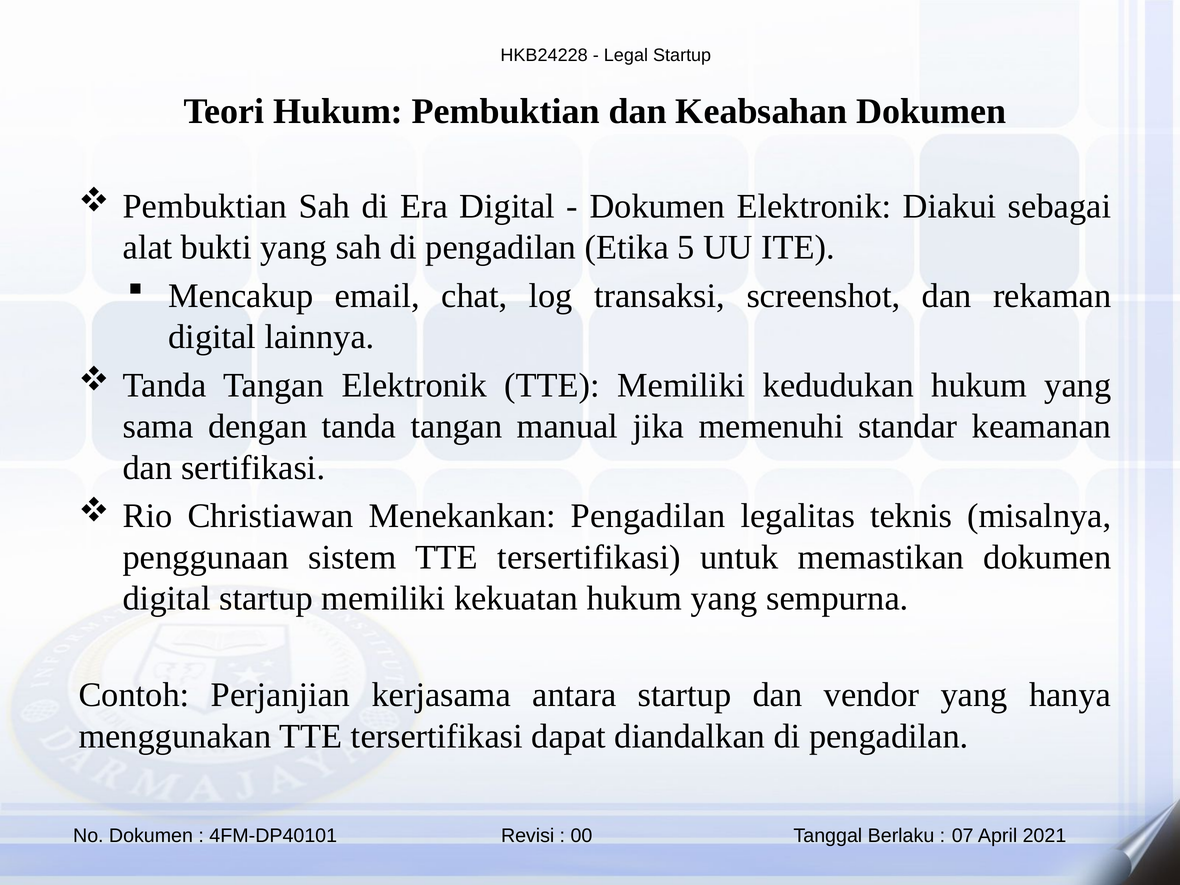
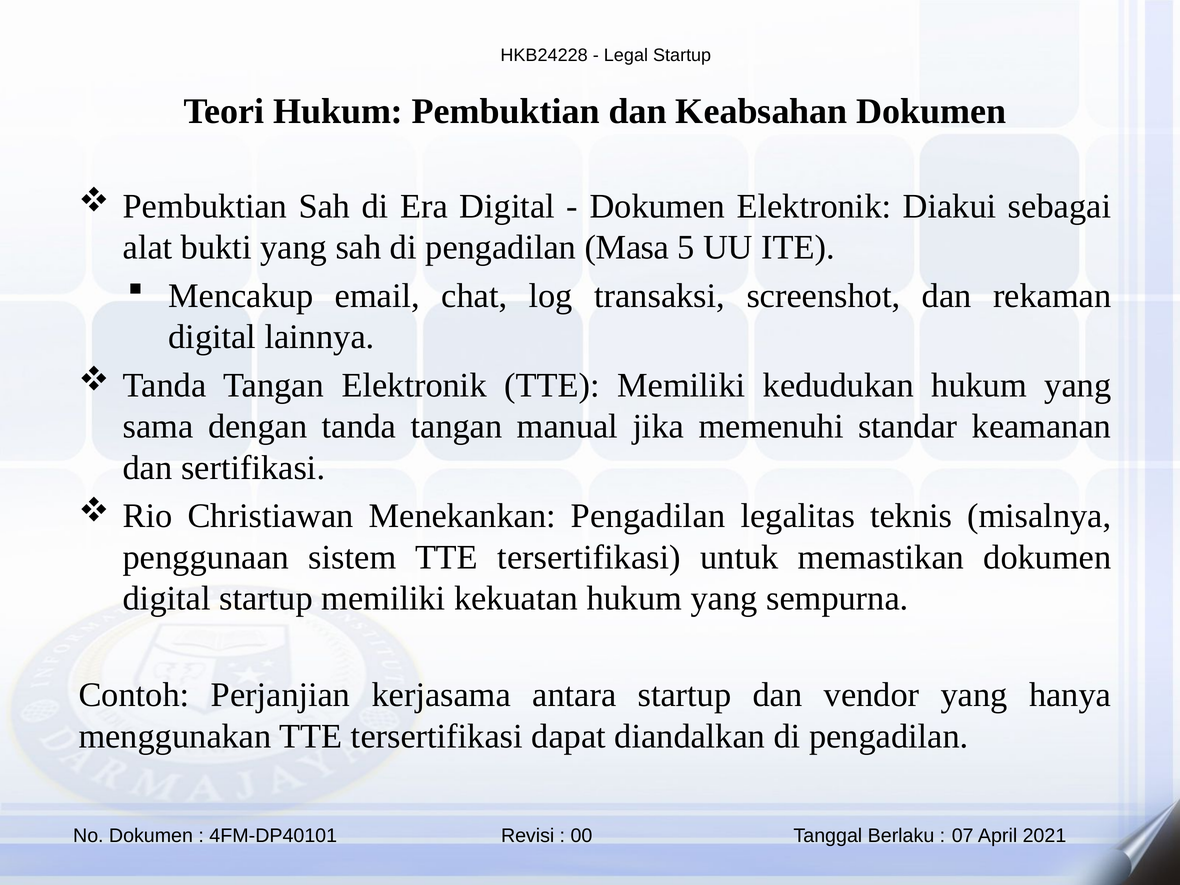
Etika: Etika -> Masa (627, 247)
